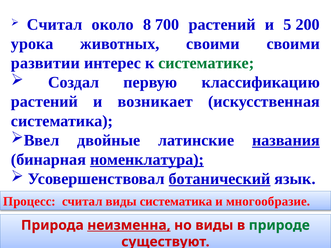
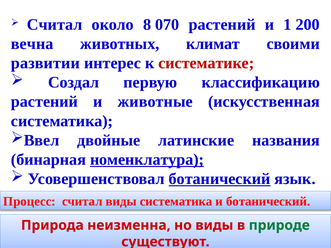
700: 700 -> 070 (167, 25)
5: 5 -> 1 (288, 25)
урока: урока -> вечна (32, 44)
животных своими: своими -> климат (213, 44)
систематике colour: green -> red (206, 63)
возникает: возникает -> животные (155, 102)
названия underline: present -> none (286, 140)
и многообразие: многообразие -> ботанический (268, 202)
неизменна underline: present -> none (129, 225)
